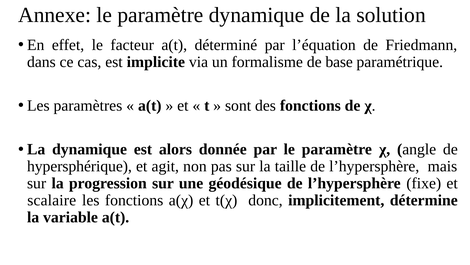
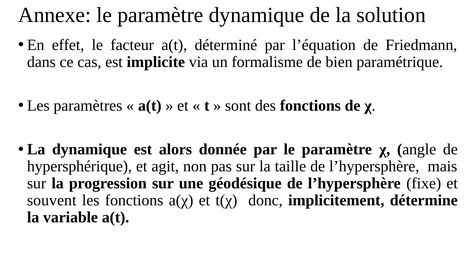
base: base -> bien (339, 62)
scalaire: scalaire -> souvent (52, 200)
